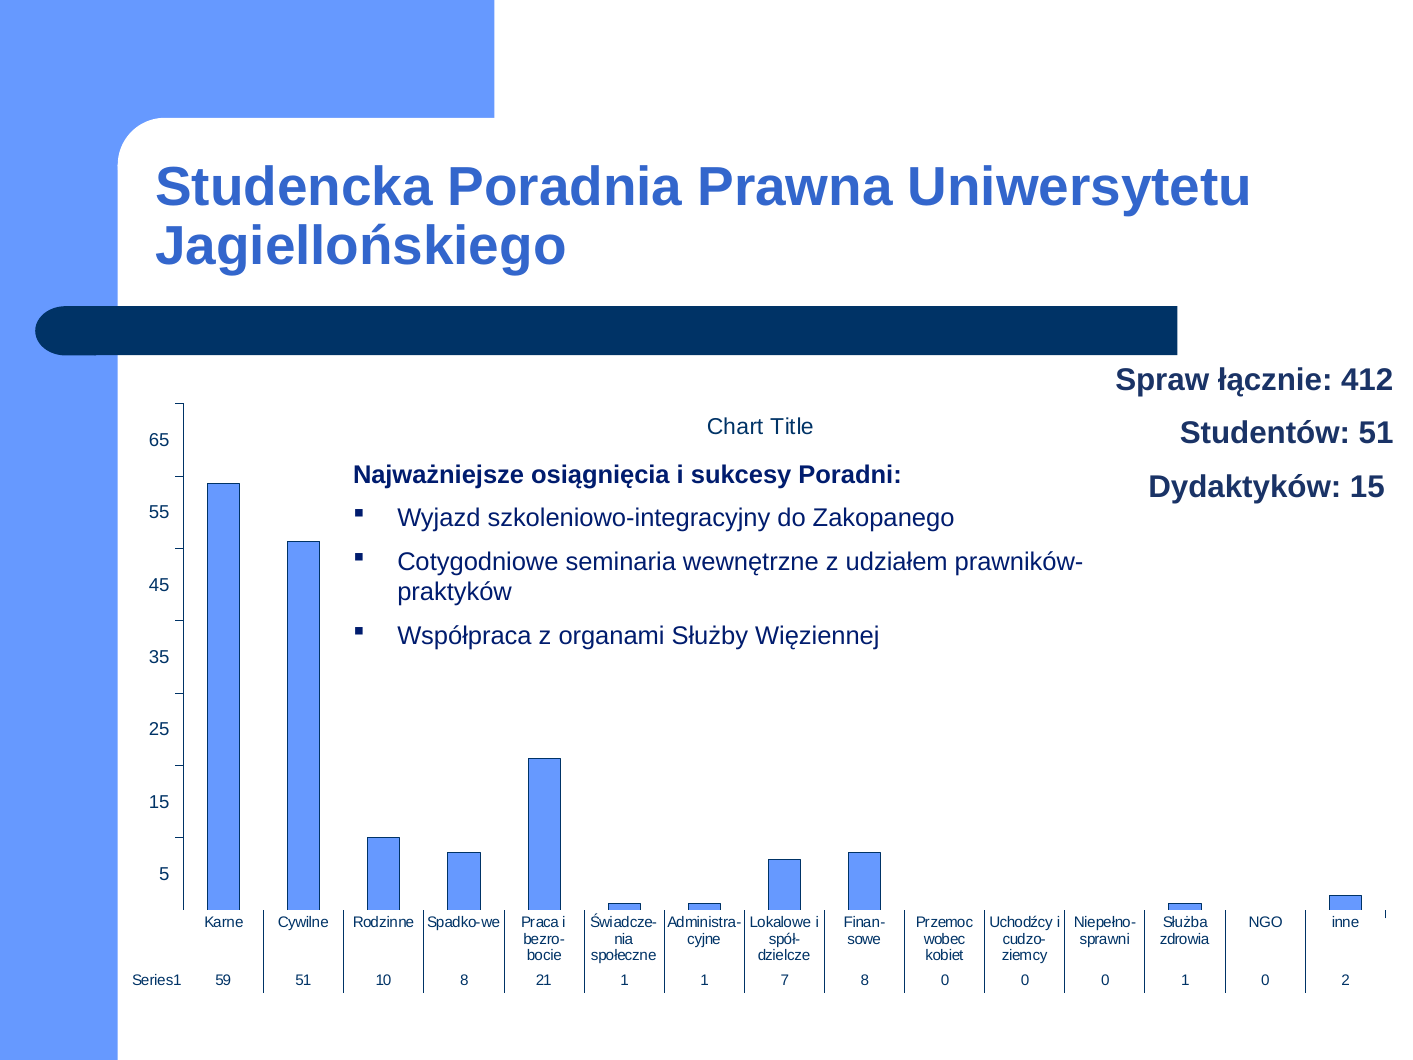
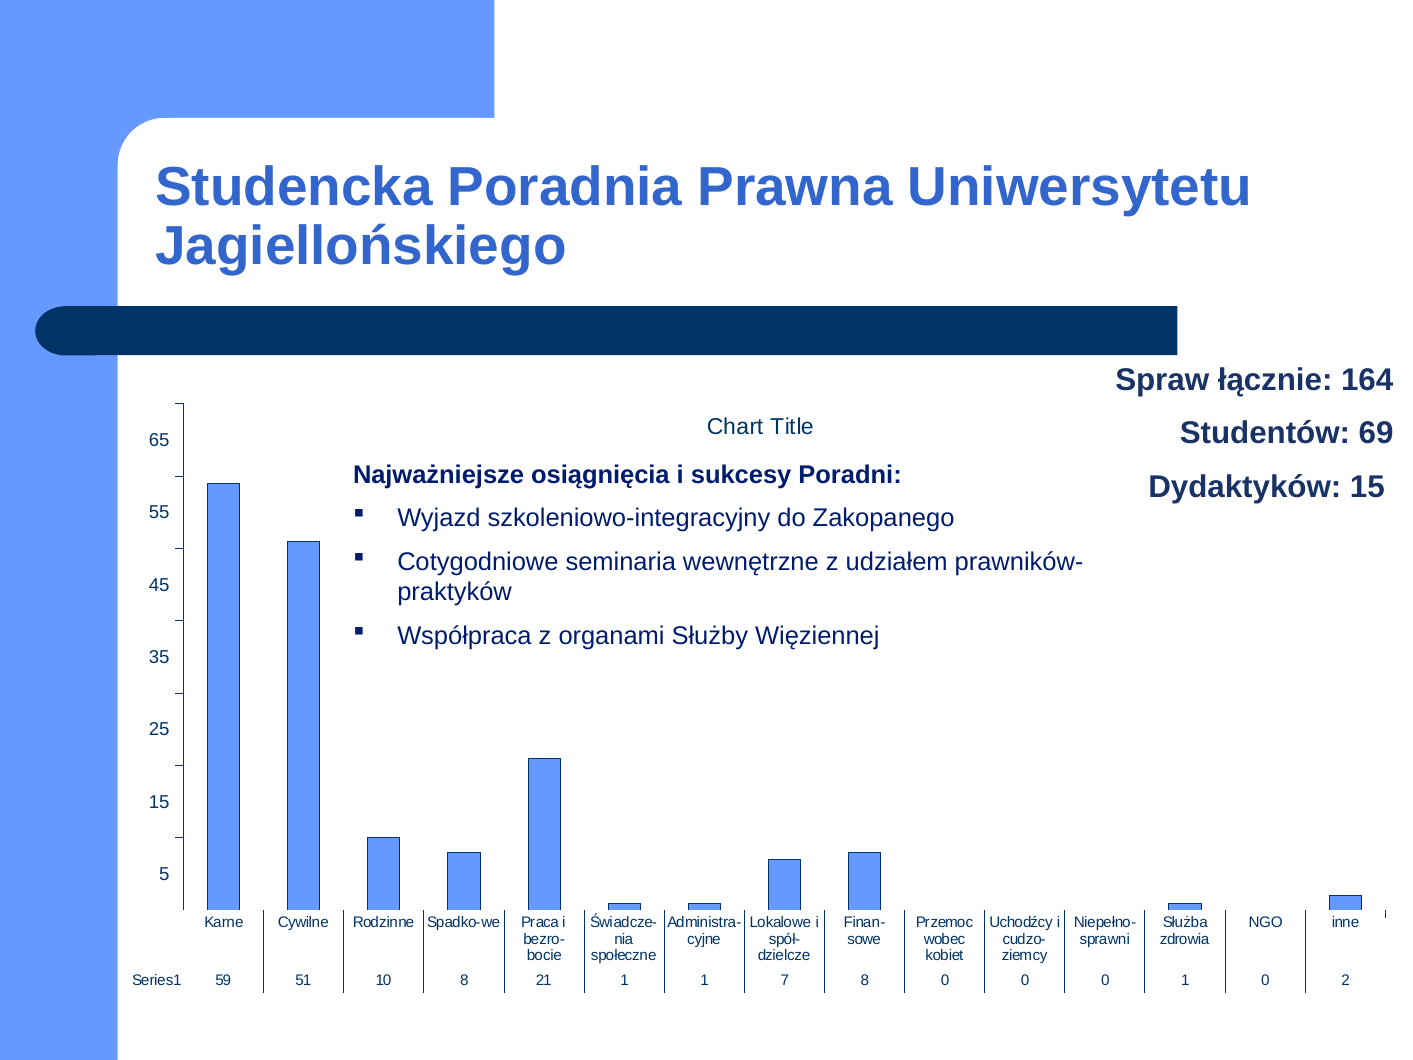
412: 412 -> 164 (1367, 380)
Studentów 51: 51 -> 69 (1376, 433)
